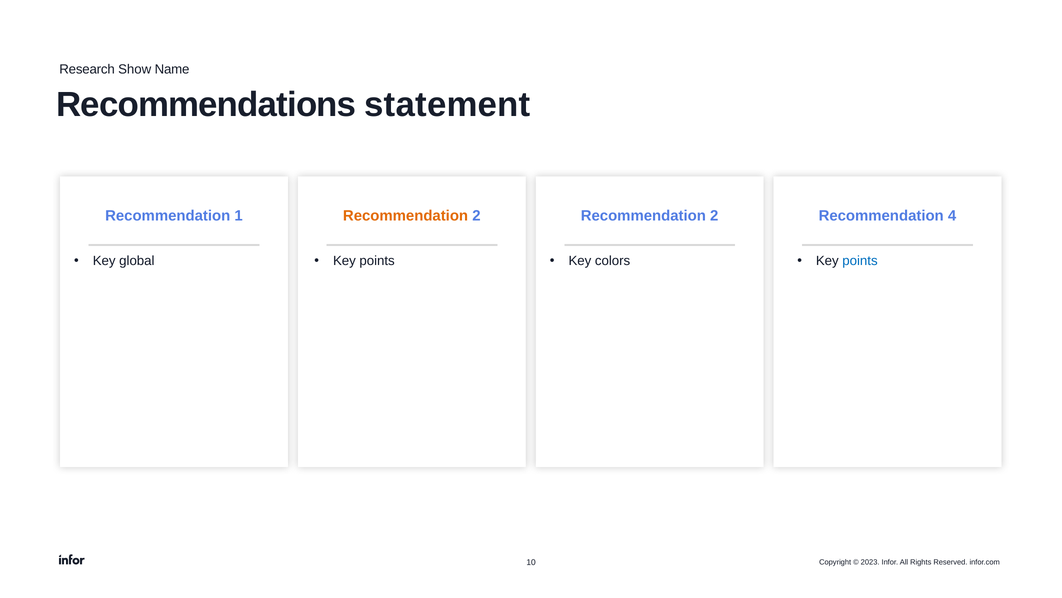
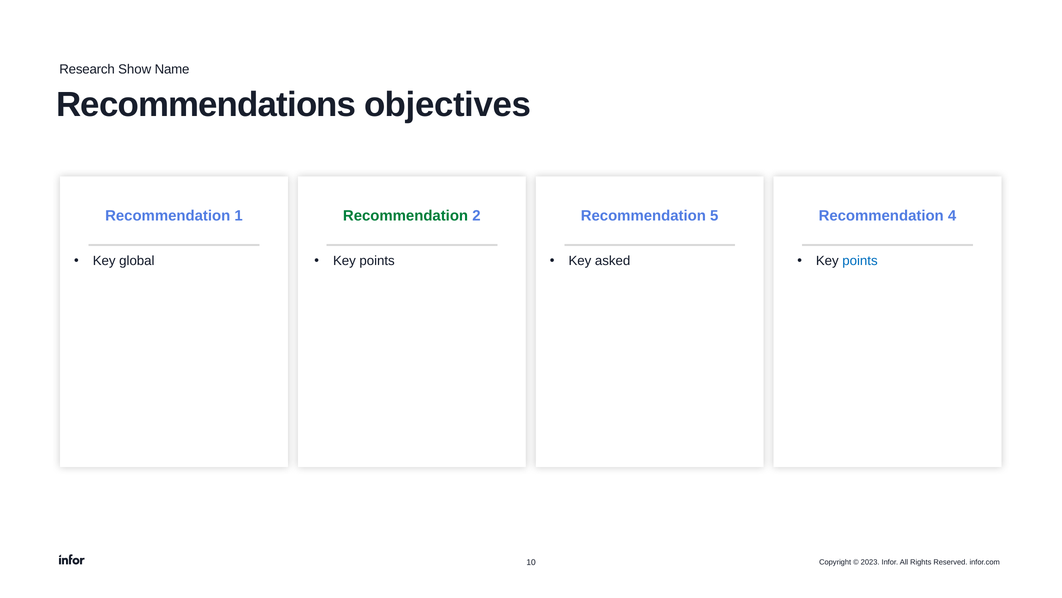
statement: statement -> objectives (448, 105)
Recommendation colour: orange -> green (406, 216)
2: 2 -> 5 (714, 216)
colors: colors -> asked (613, 261)
